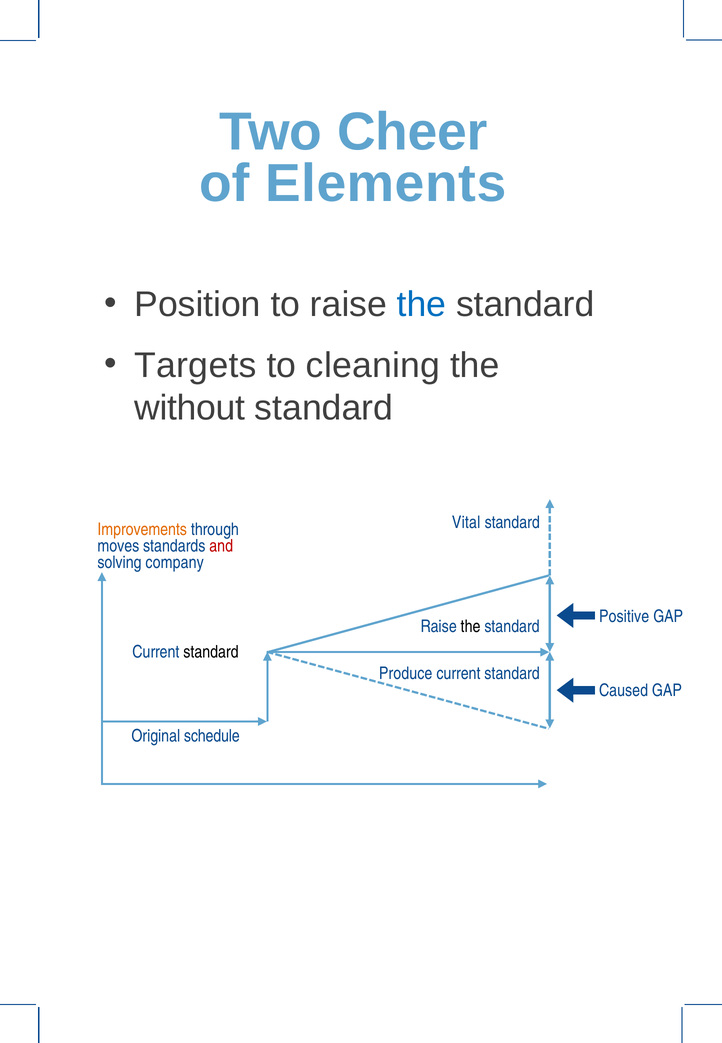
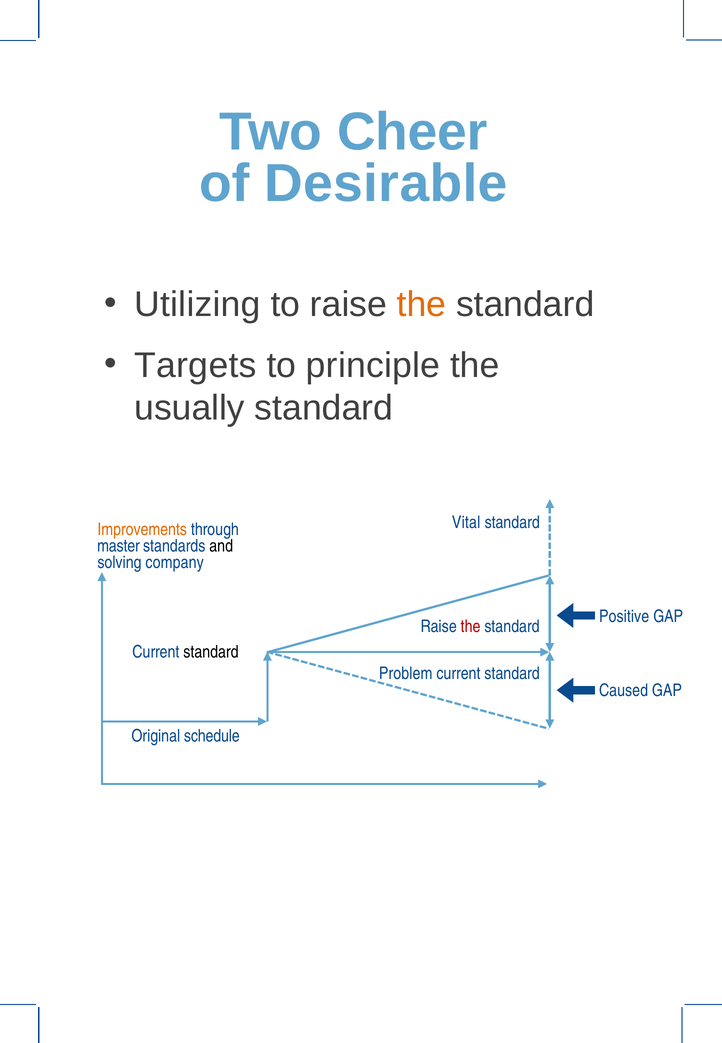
Elements: Elements -> Desirable (386, 184)
Position: Position -> Utilizing (197, 305)
the colour: blue -> orange (422, 305)
cleaning: cleaning -> principle (373, 365)
without: without -> usually (190, 408)
moves: moves -> master (118, 546)
and colour: red -> black (221, 546)
the colour: black -> red (471, 627)
Produce: Produce -> Problem (406, 674)
